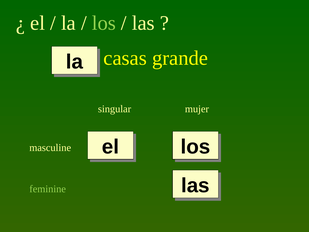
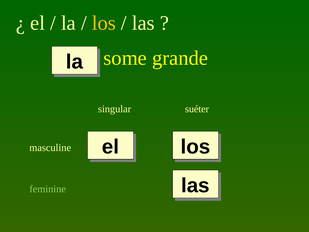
los colour: light green -> yellow (104, 23)
casas: casas -> some (125, 58)
mujer: mujer -> suéter (197, 109)
